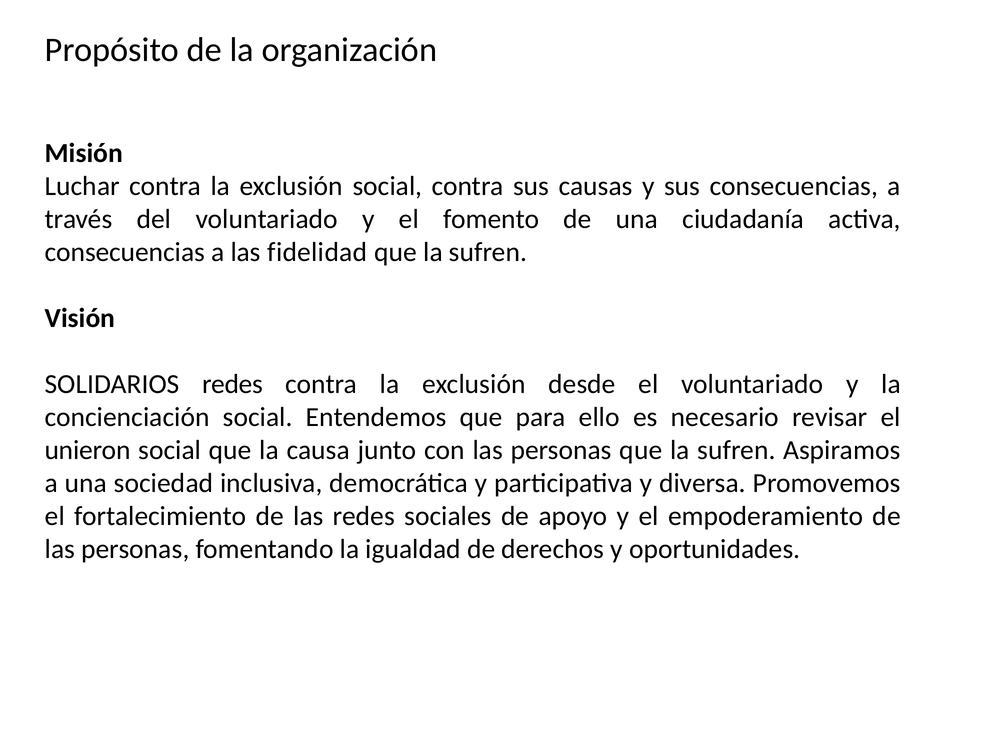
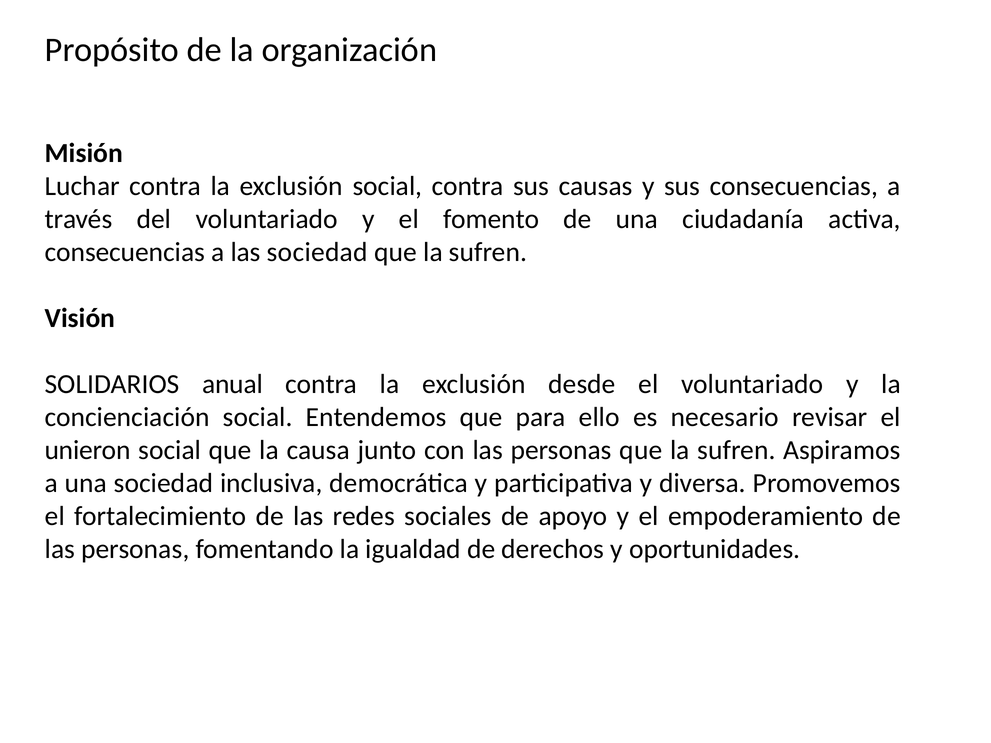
las fidelidad: fidelidad -> sociedad (317, 252)
SOLIDARIOS redes: redes -> anual (233, 384)
